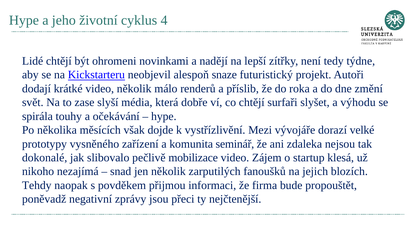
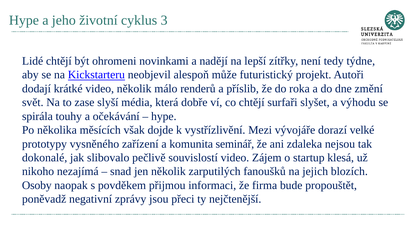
4: 4 -> 3 (164, 20)
snaze: snaze -> může (224, 75)
mobilizace: mobilizace -> souvislostí (193, 158)
Tehdy: Tehdy -> Osoby (37, 186)
